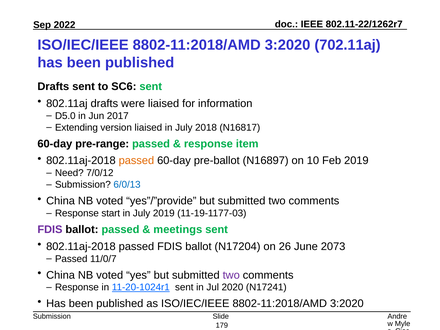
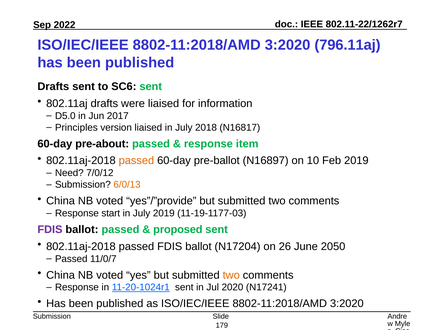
702.11aj: 702.11aj -> 796.11aj (348, 45)
Extending: Extending -> Principles (76, 128)
pre-range: pre-range -> pre-about (102, 144)
6/0/13 colour: blue -> orange (127, 185)
meetings: meetings -> proposed (178, 230)
2073: 2073 -> 2050 (333, 246)
two colour: purple -> orange (231, 275)
